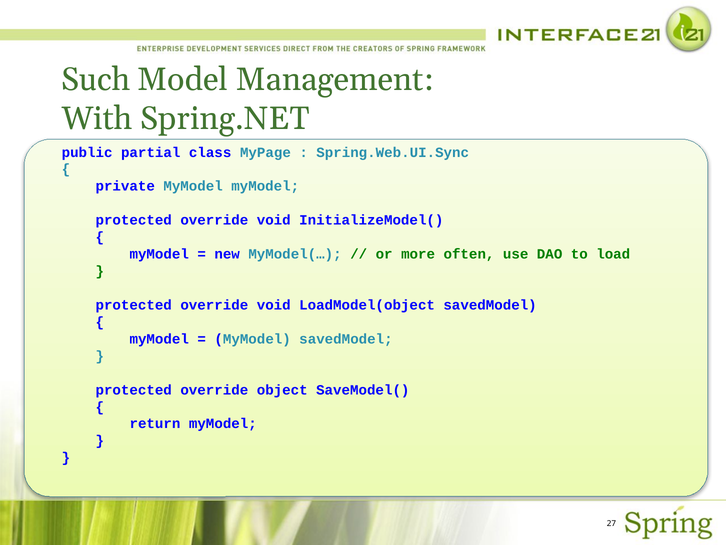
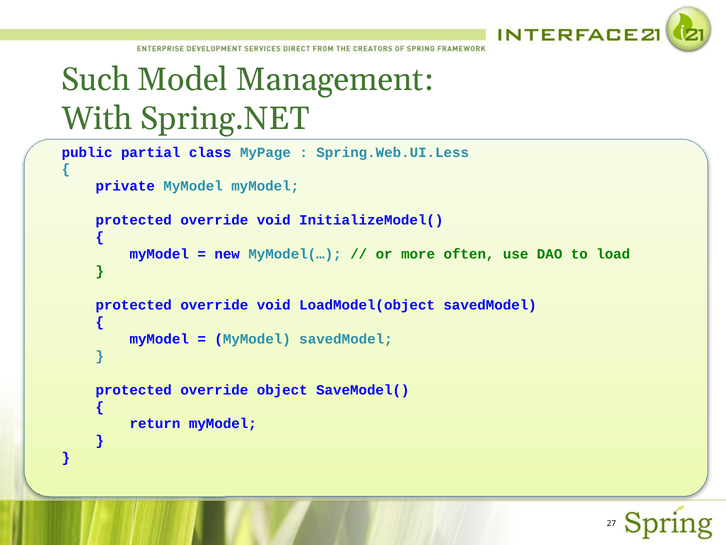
Spring.Web.UI.Sync: Spring.Web.UI.Sync -> Spring.Web.UI.Less (393, 152)
